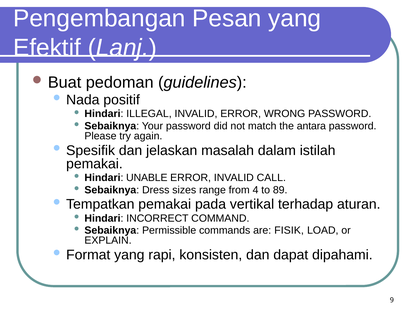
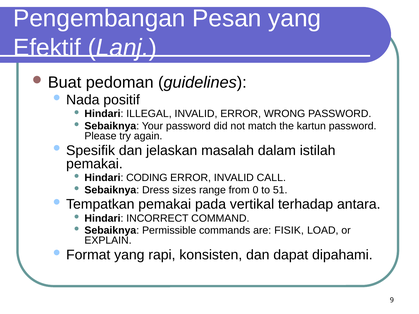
antara: antara -> kartun (311, 126)
UNABLE: UNABLE -> CODING (147, 178)
4: 4 -> 0 (256, 190)
89: 89 -> 51 (280, 190)
aturan: aturan -> antara (359, 204)
